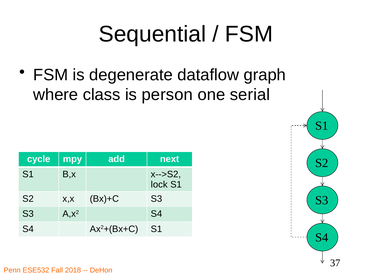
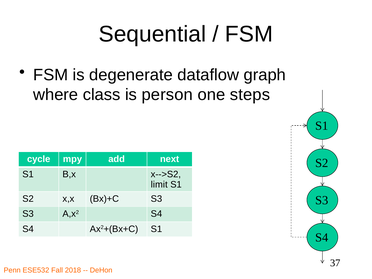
serial: serial -> steps (250, 95)
lock: lock -> limit (159, 185)
